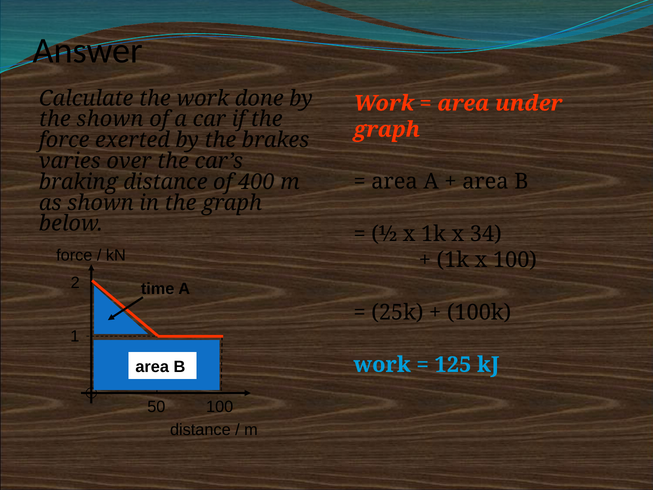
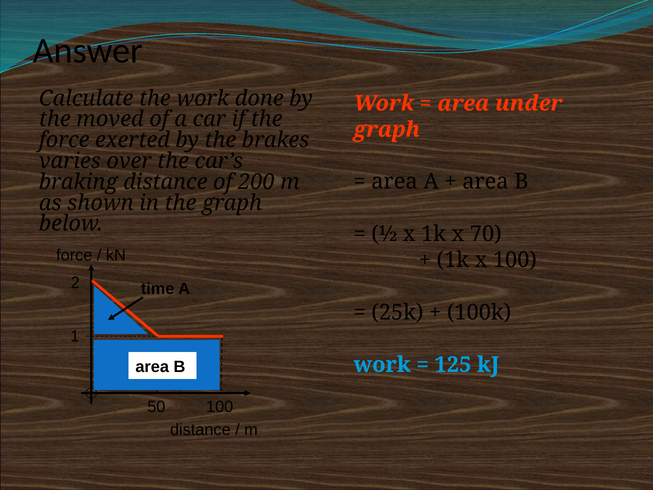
the shown: shown -> moved (110, 119)
400: 400 -> 200 (256, 182)
34: 34 -> 70 (486, 234)
